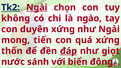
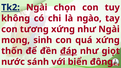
Ngài underline: present -> none (37, 7)
duyên: duyên -> tương (34, 29)
tiến: tiến -> sinh (43, 40)
